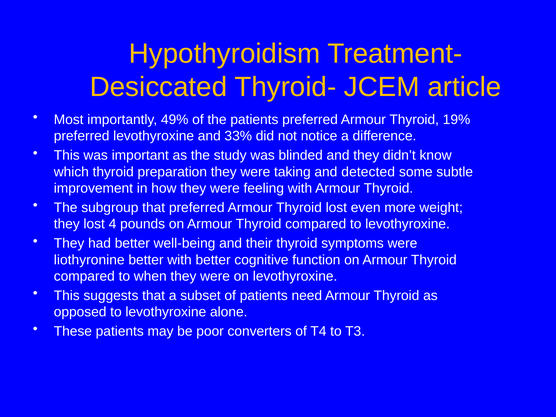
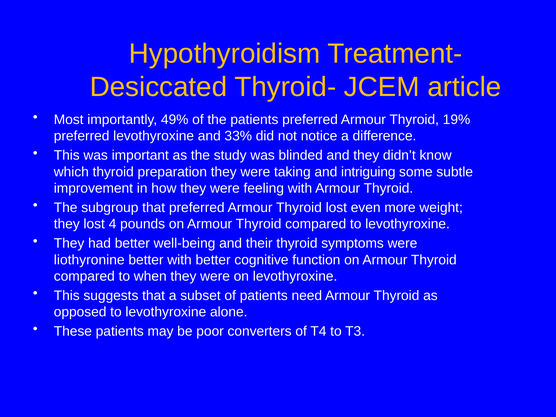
detected: detected -> intriguing (368, 172)
